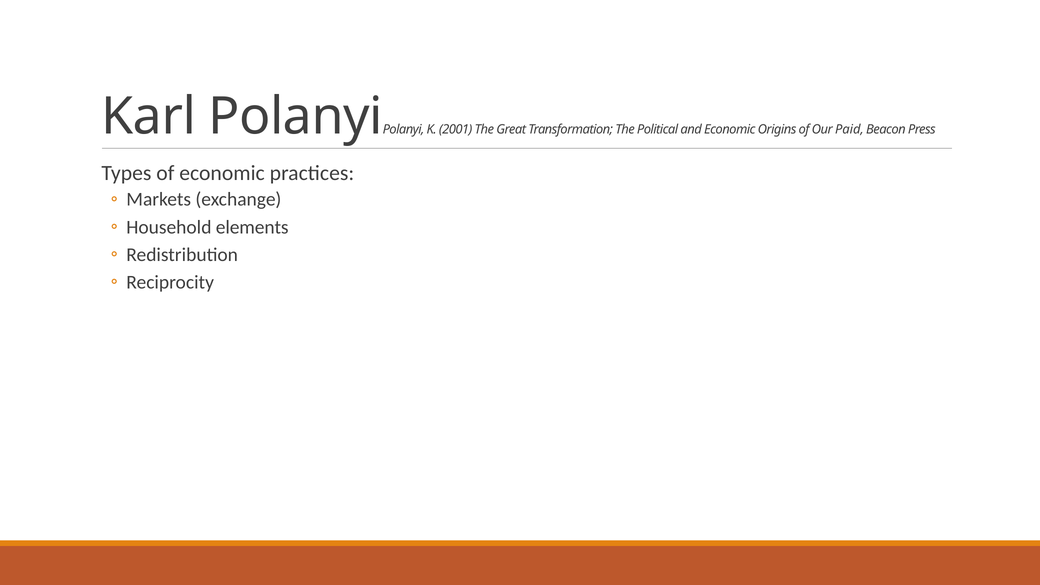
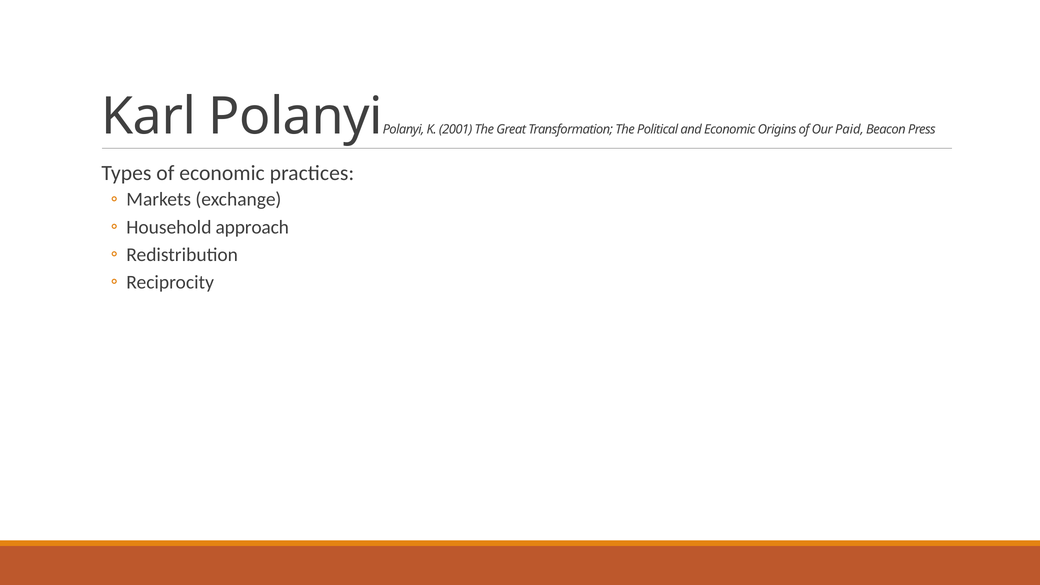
elements: elements -> approach (252, 227)
